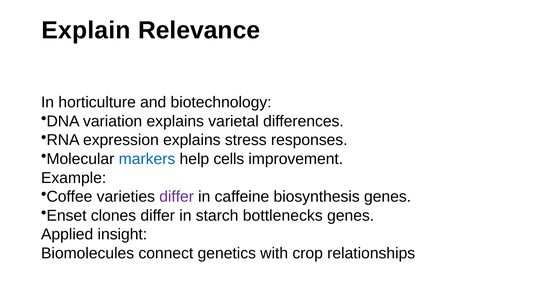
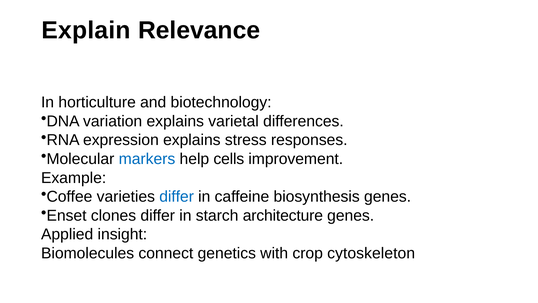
differ colour: purple -> blue (177, 196)
bottlenecks: bottlenecks -> architecture (283, 215)
relationships: relationships -> cytoskeleton (371, 253)
